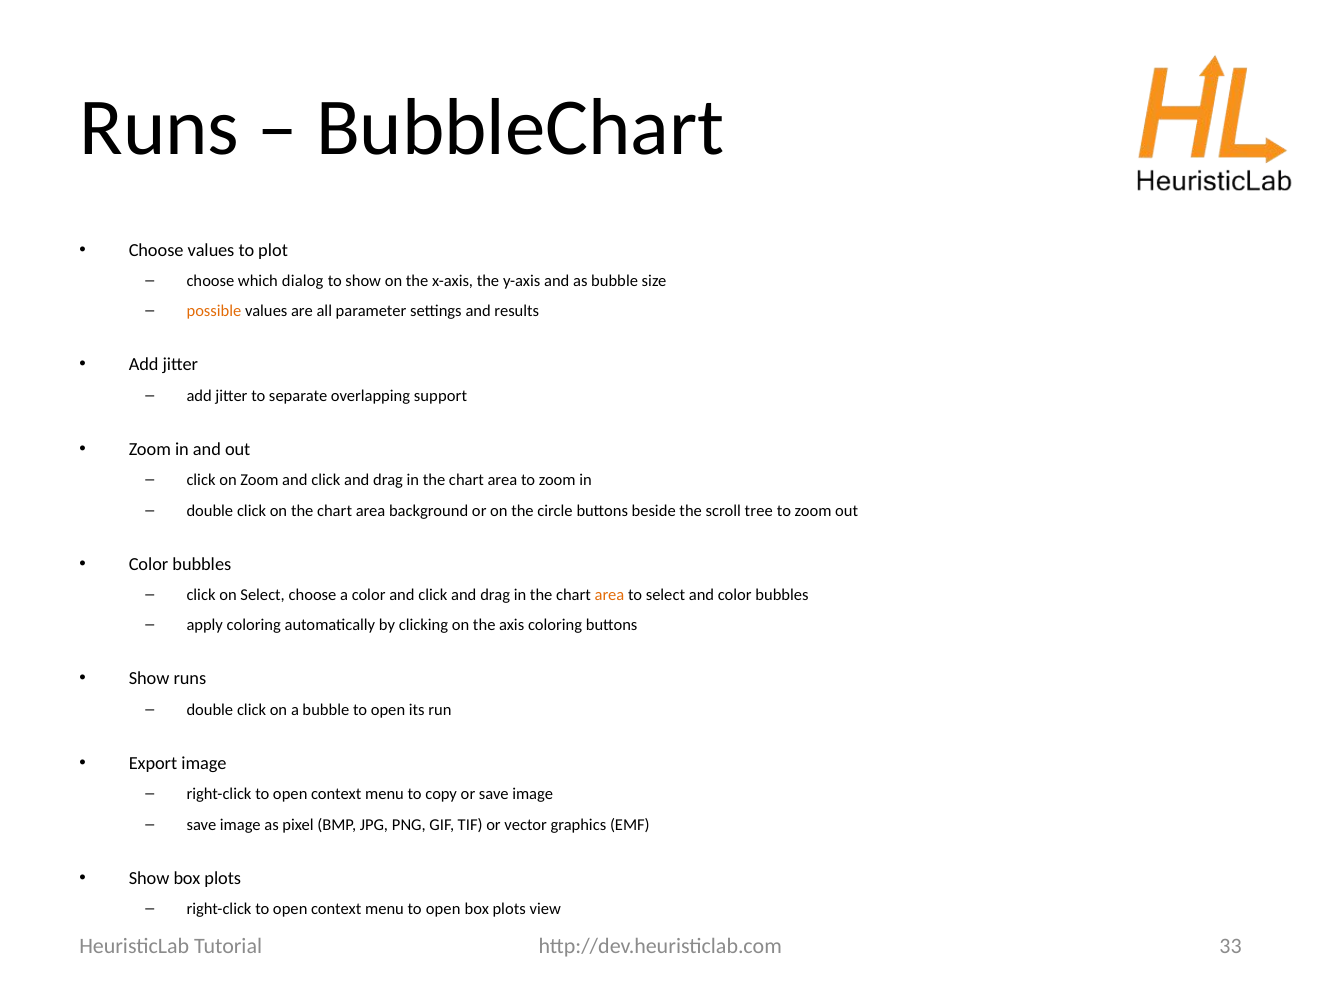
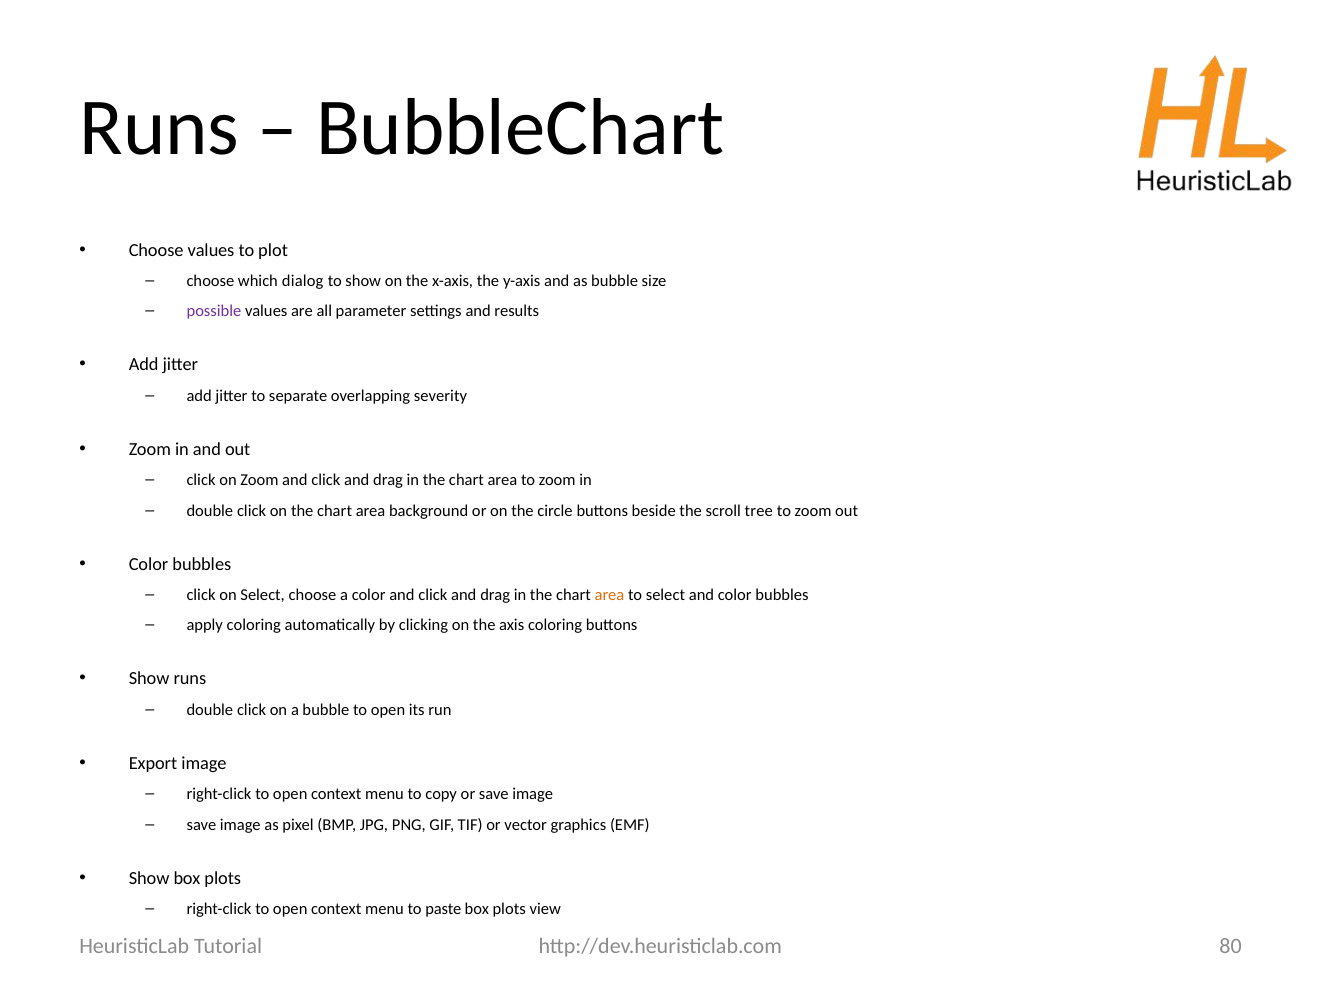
possible colour: orange -> purple (214, 311)
support: support -> severity (440, 396)
menu to open: open -> paste (443, 909)
33: 33 -> 80 (1231, 946)
